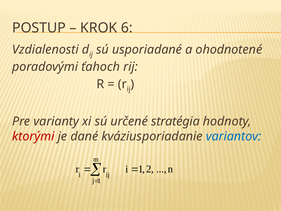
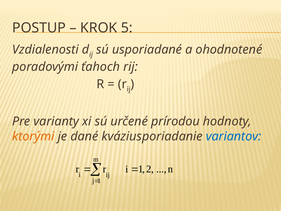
6: 6 -> 5 (127, 28)
stratégia: stratégia -> prírodou (175, 121)
ktorými colour: red -> orange (33, 136)
